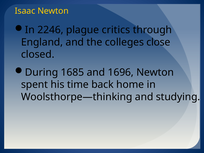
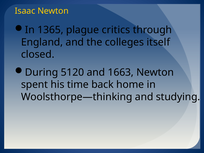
2246: 2246 -> 1365 (50, 30)
close: close -> itself (158, 42)
1685: 1685 -> 5120 (72, 72)
1696: 1696 -> 1663 (121, 72)
